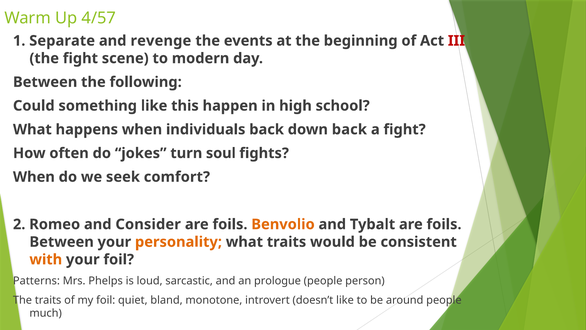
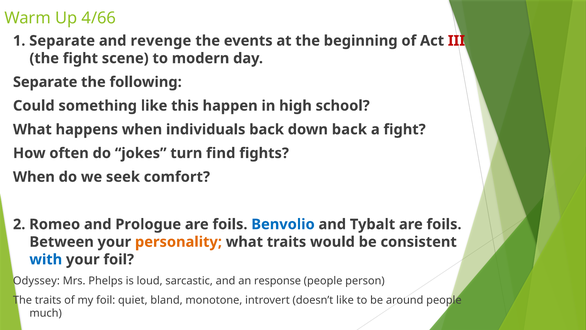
4/57: 4/57 -> 4/66 (99, 18)
Between: Between -> Separate (45, 82)
soul: soul -> find (221, 153)
Consider: Consider -> Prologue (148, 224)
Benvolio colour: orange -> blue (283, 224)
with colour: orange -> blue (46, 259)
Patterns: Patterns -> Odyssey (36, 280)
prologue: prologue -> response (278, 280)
